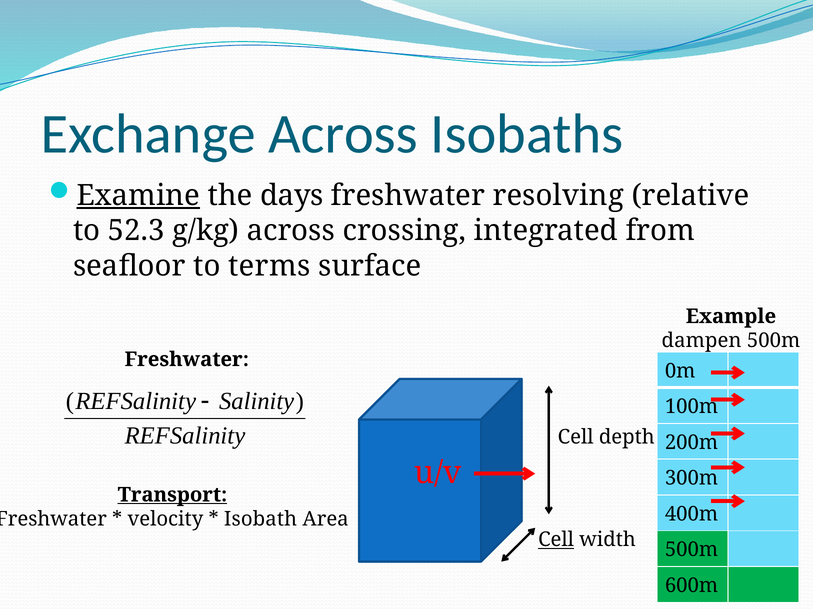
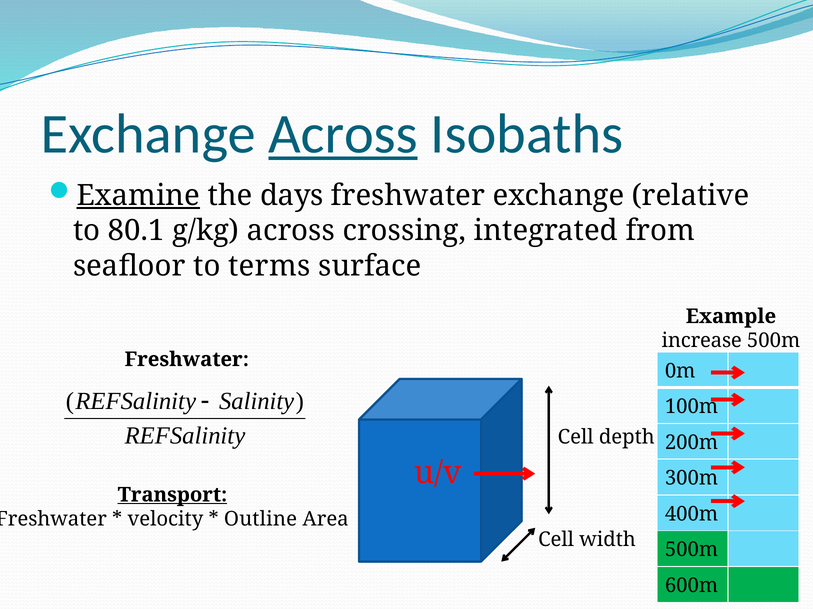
Across underline: none -> present (343, 134)
freshwater resolving: resolving -> exchange (558, 196)
52.3: 52.3 -> 80.1 (136, 231)
dampen: dampen -> increase (702, 341)
Isobath: Isobath -> Outline (261, 520)
Cell underline: present -> none (556, 540)
